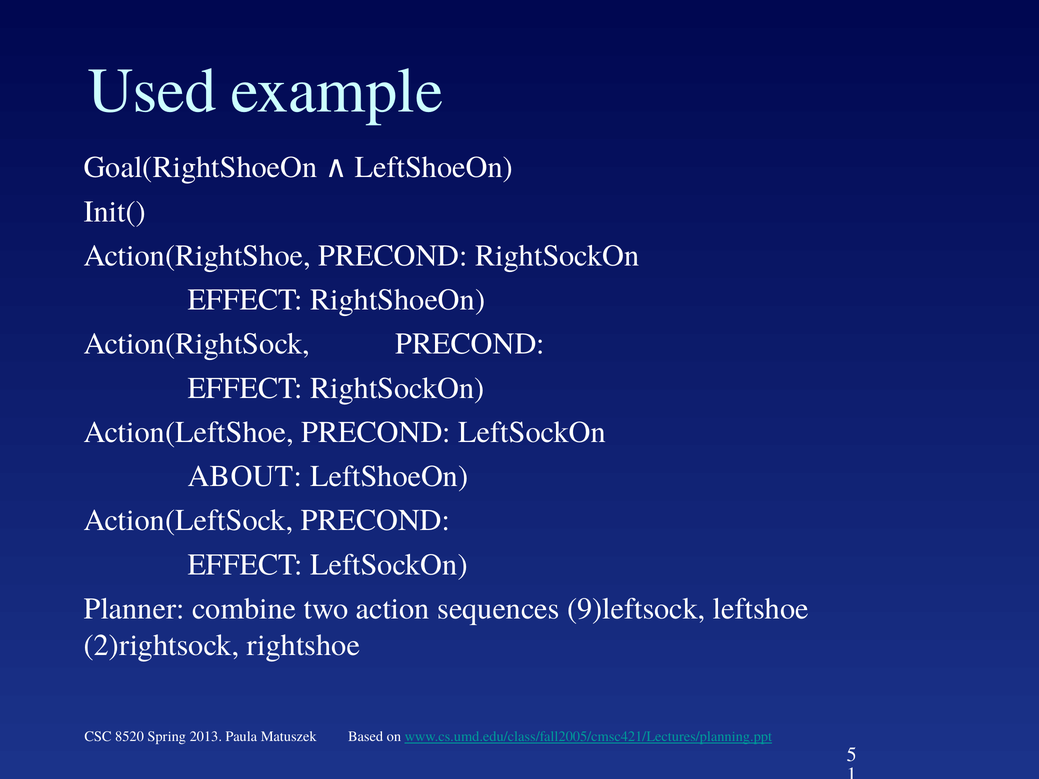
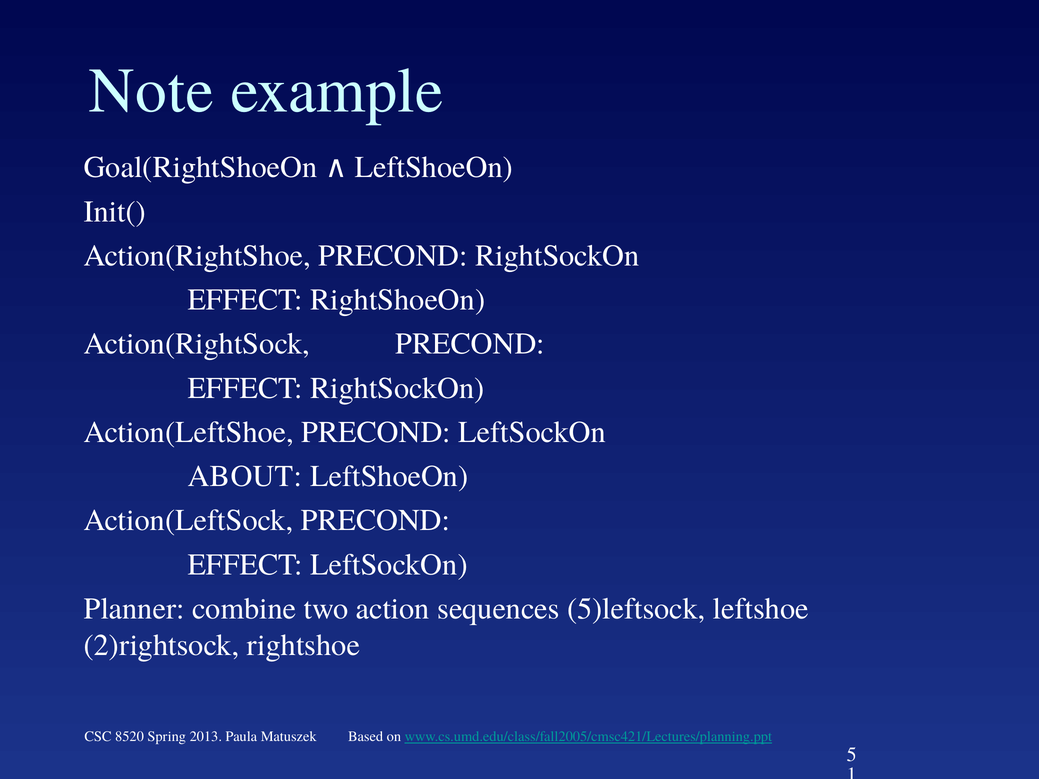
Used: Used -> Note (151, 91)
9)leftsock: 9)leftsock -> 5)leftsock (636, 609)
